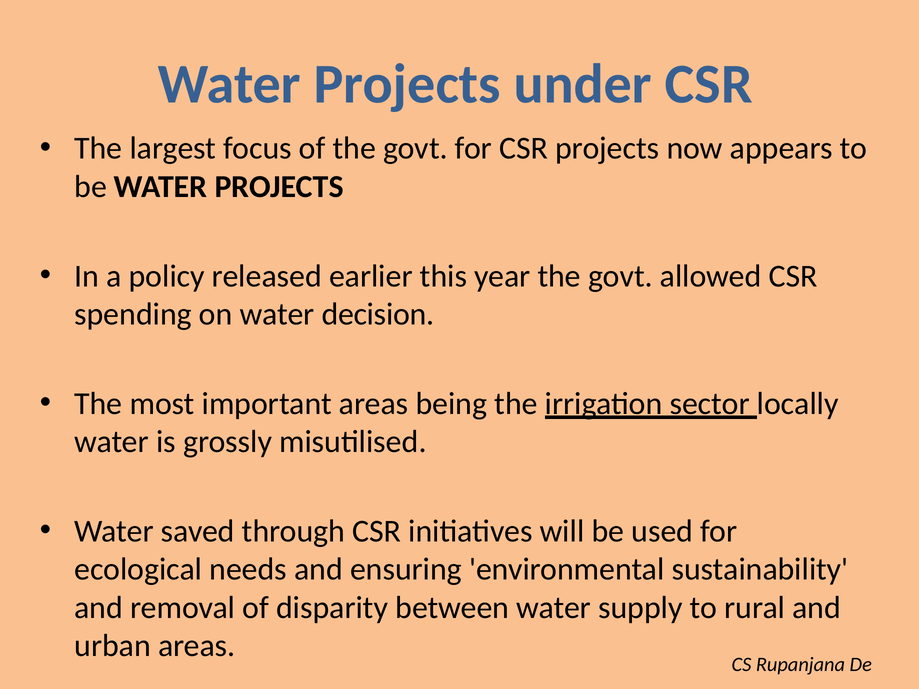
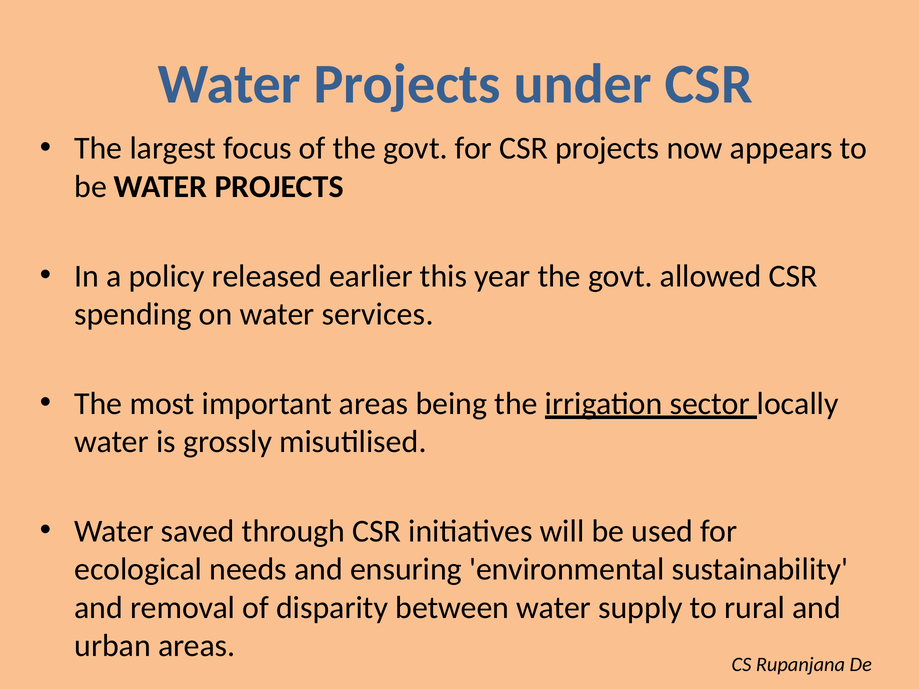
decision: decision -> services (378, 314)
